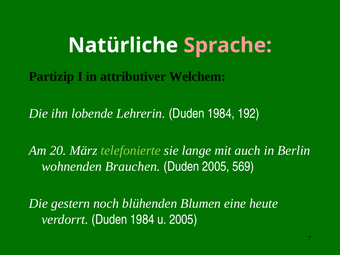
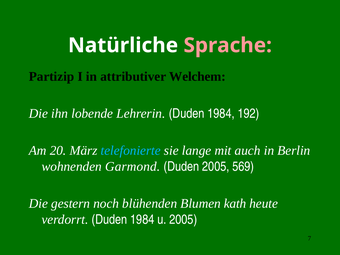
telefonierte colour: light green -> light blue (131, 151)
Brauchen: Brauchen -> Garmond (133, 166)
eine: eine -> kath (235, 204)
